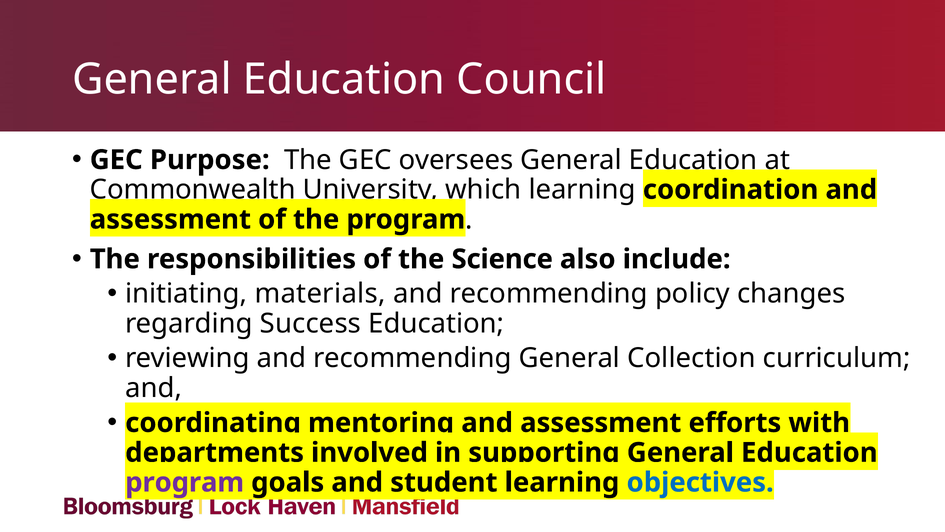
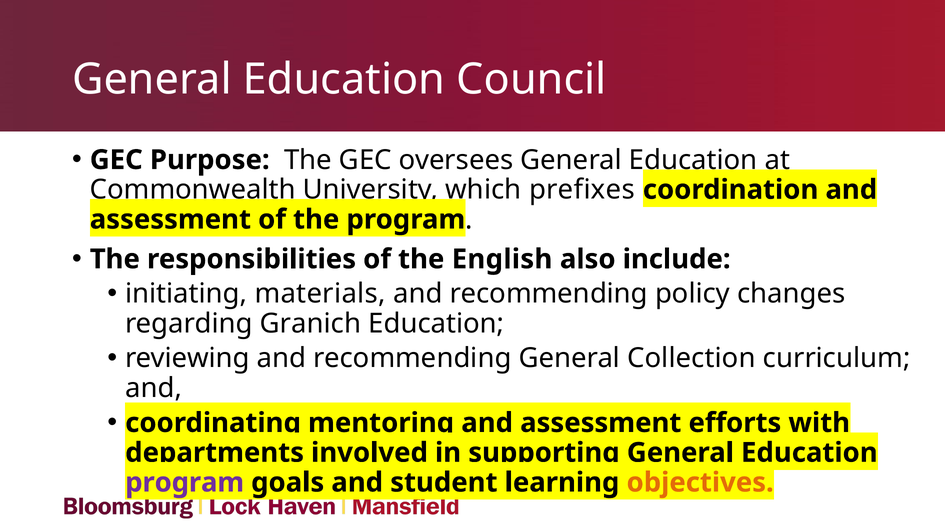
learning: learning -> prefixes (582, 190)
Science: Science -> English (502, 259)
Success: Success -> Granich (311, 323)
objectives colour: blue -> orange (700, 482)
